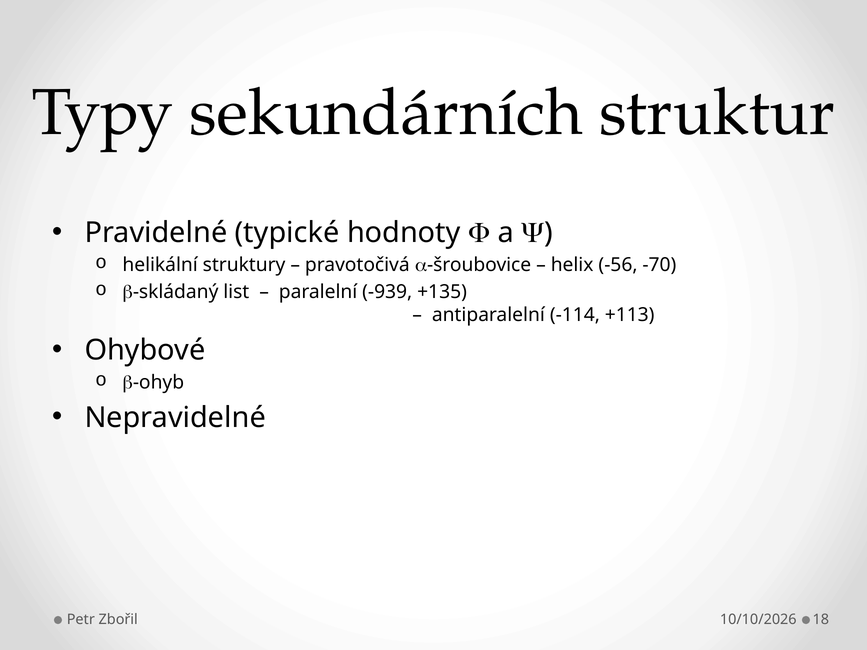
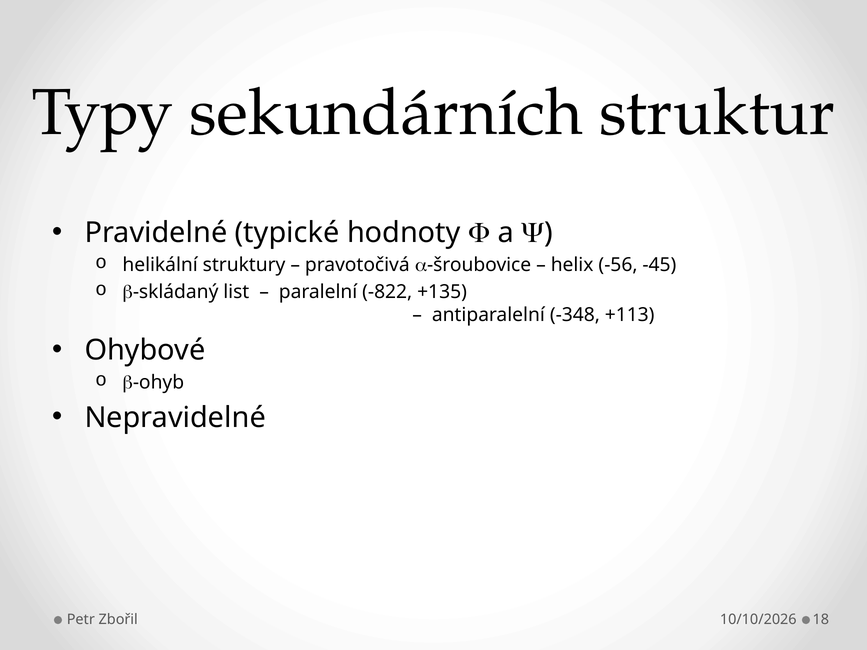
-70: -70 -> -45 (659, 265)
-939: -939 -> -822 (387, 292)
-114: -114 -> -348 (575, 315)
